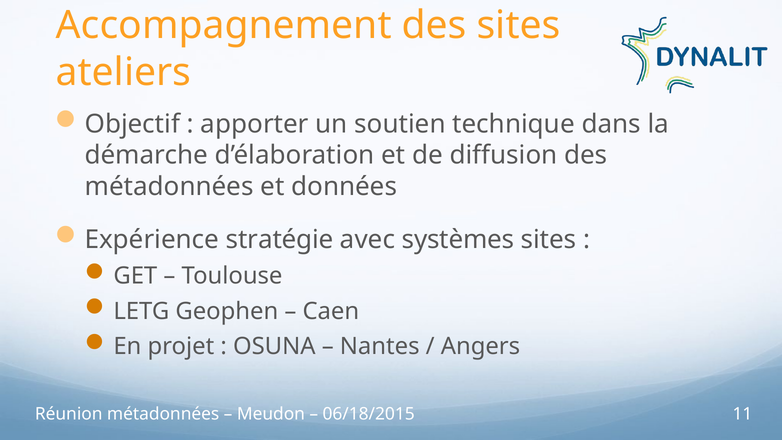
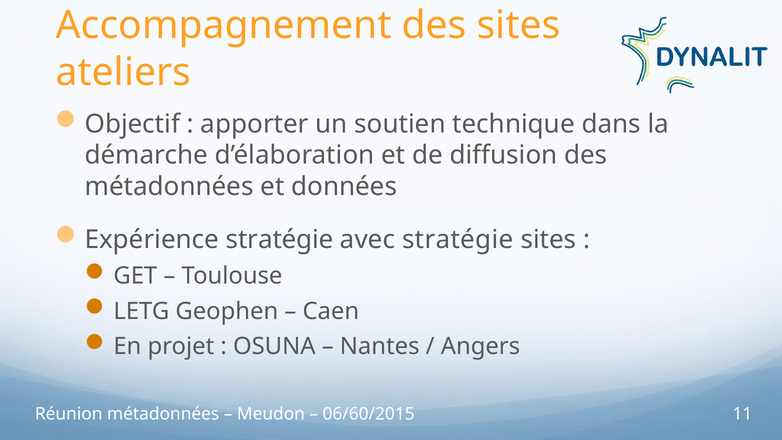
avec systèmes: systèmes -> stratégie (458, 240)
06/18/2015: 06/18/2015 -> 06/60/2015 (369, 414)
